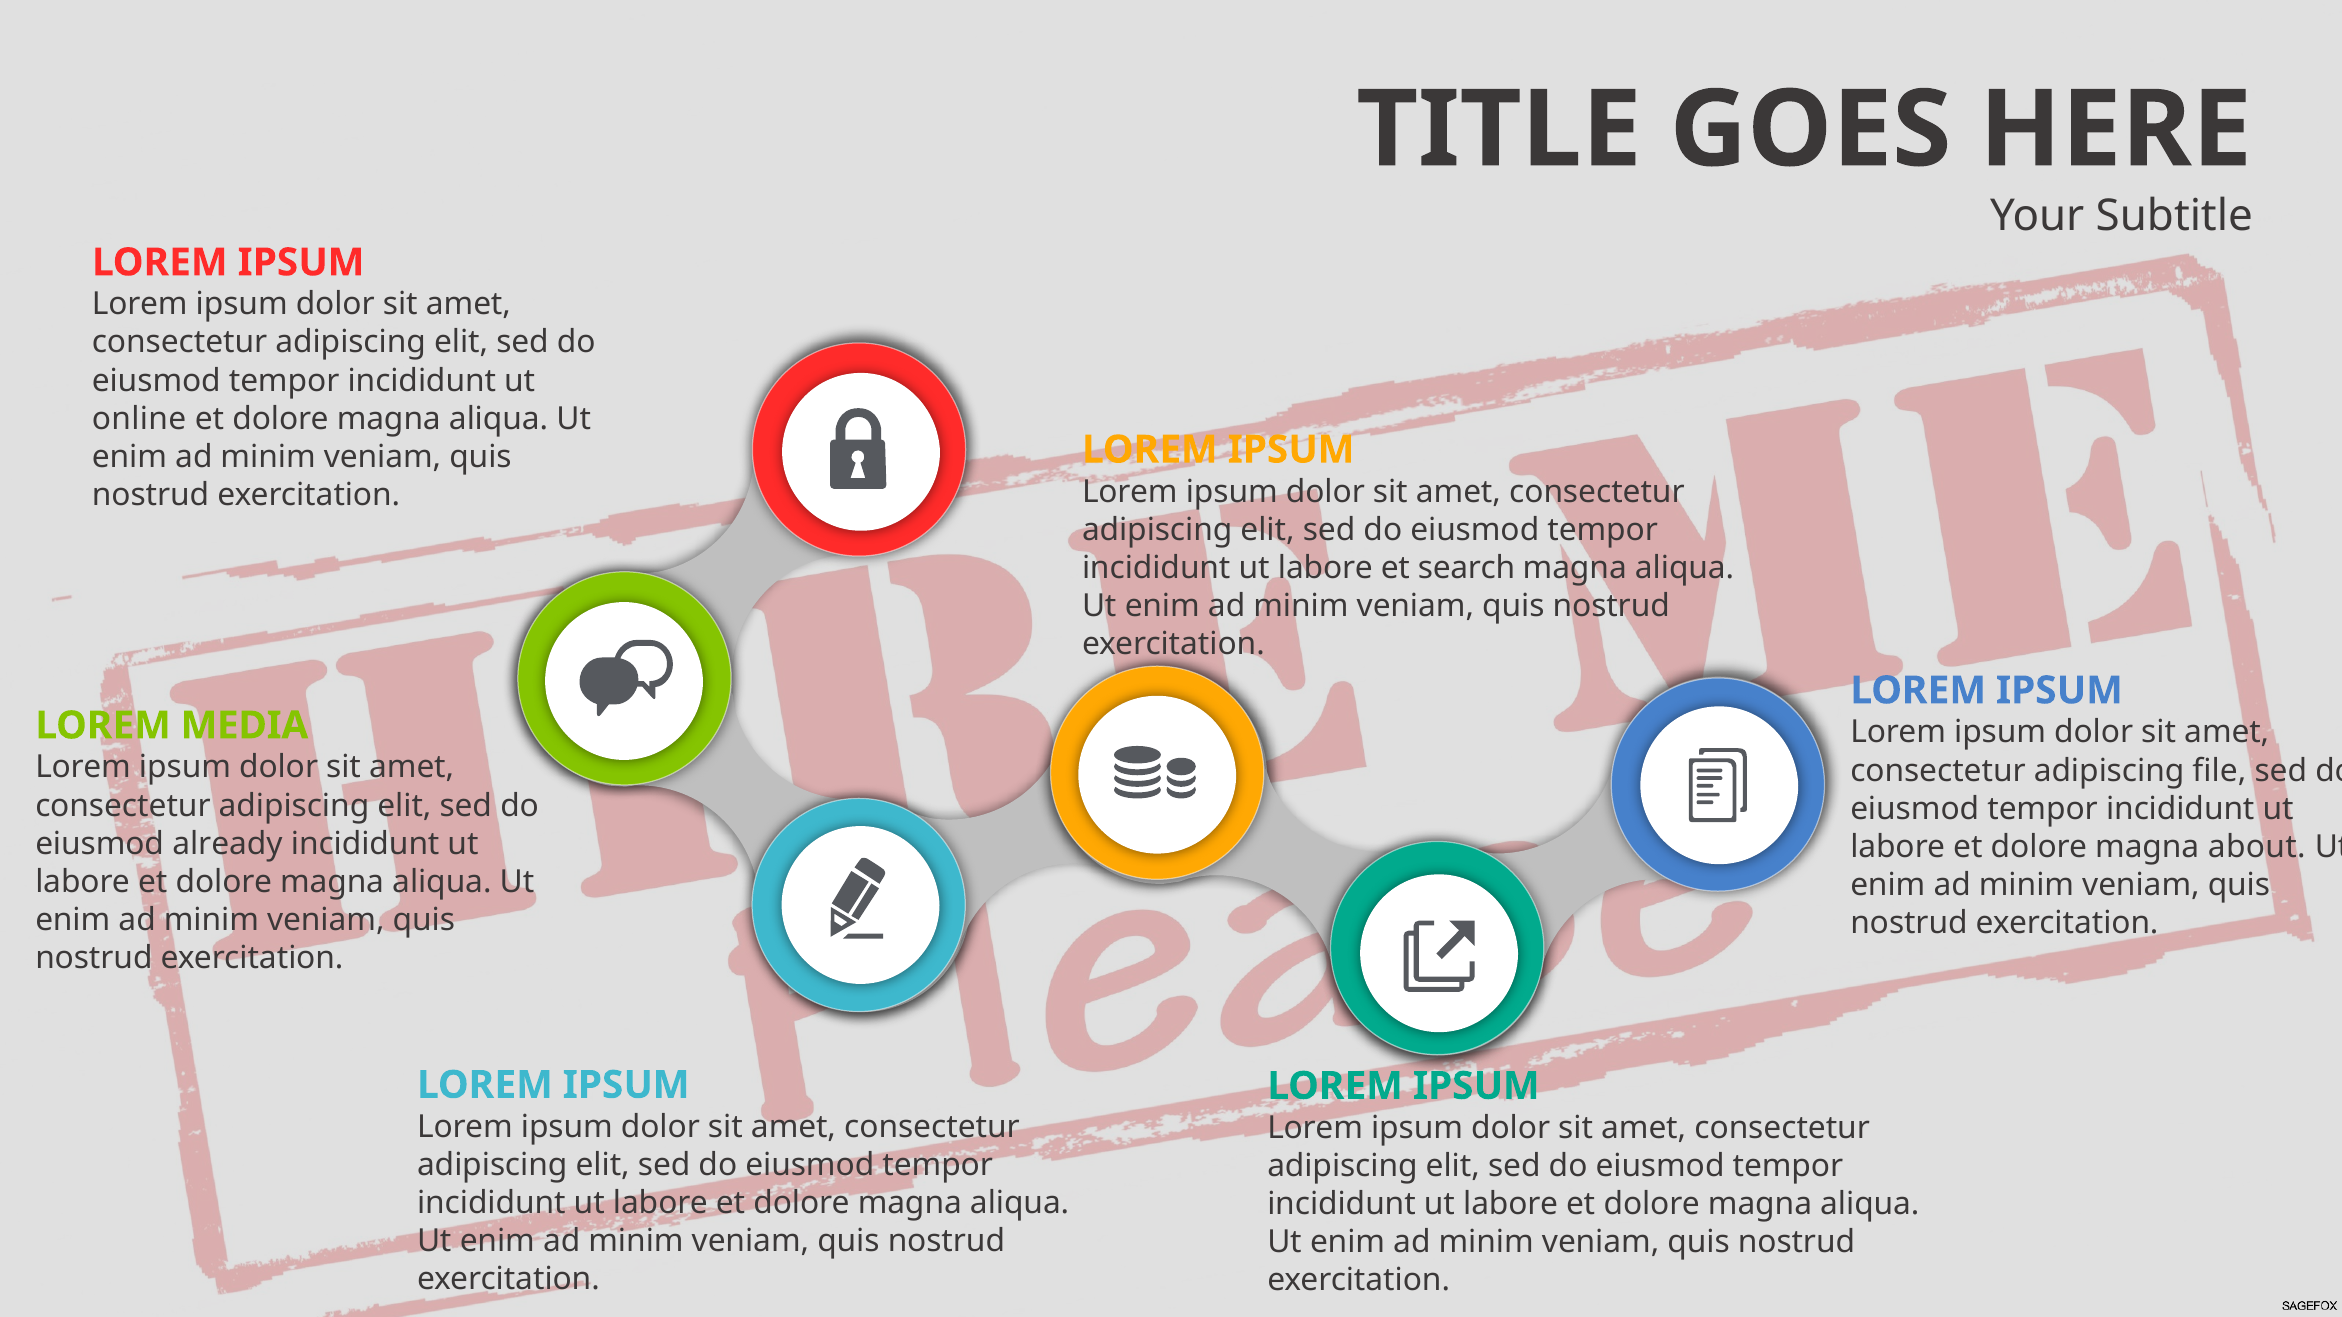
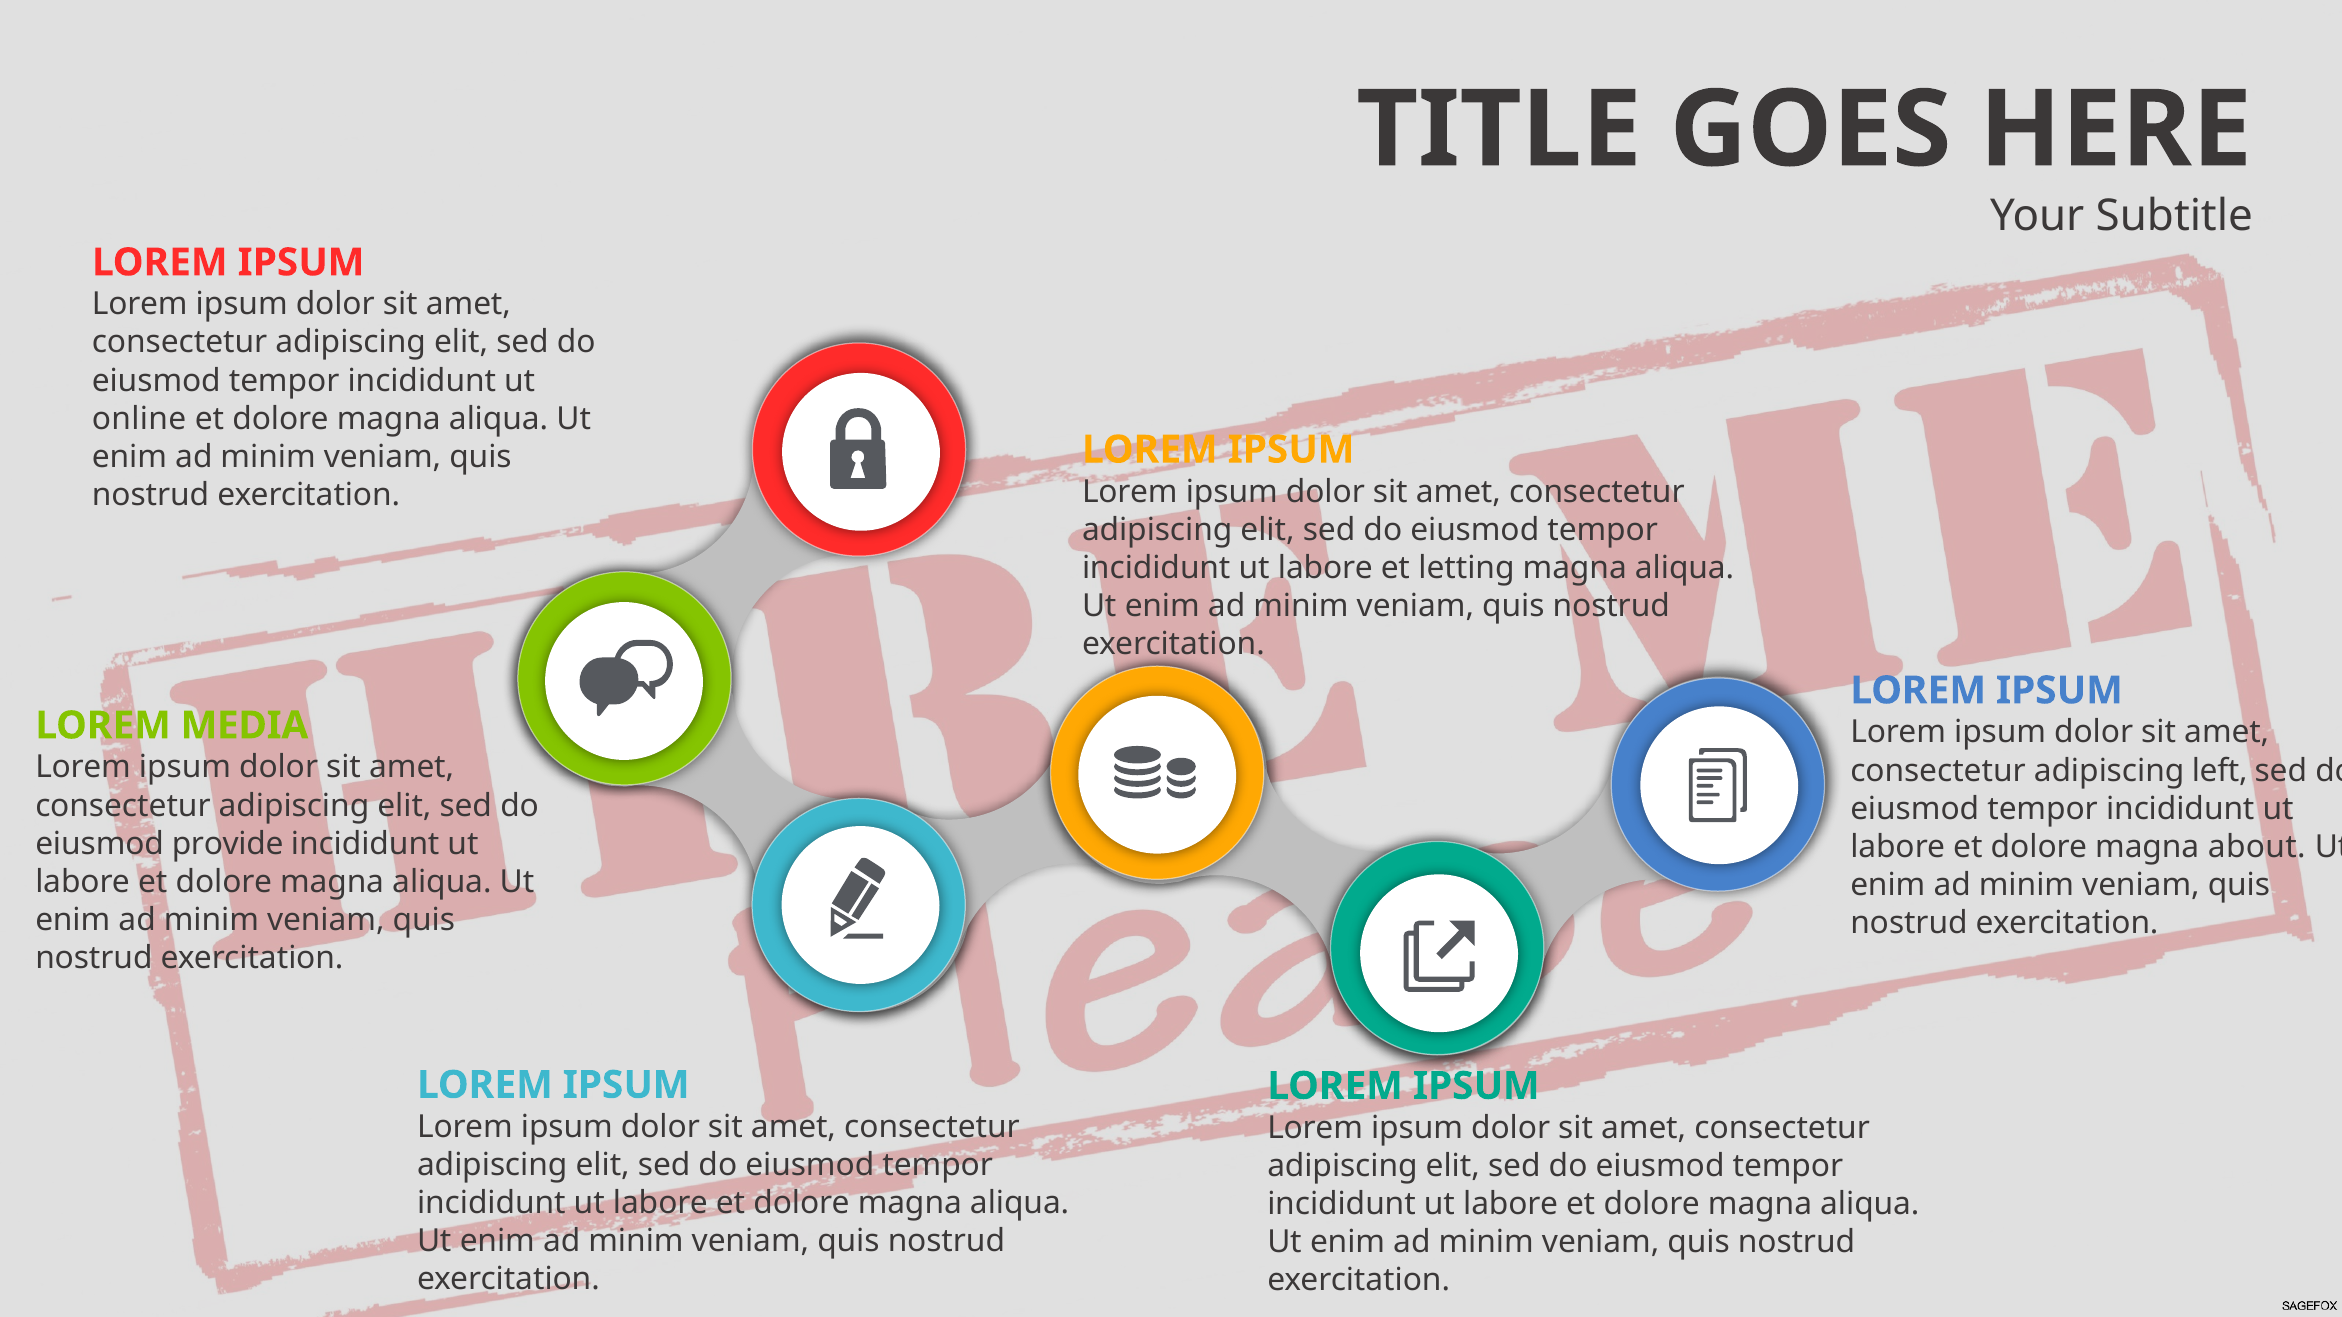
search: search -> letting (1466, 568)
file: file -> left (2220, 771)
already: already -> provide (228, 844)
